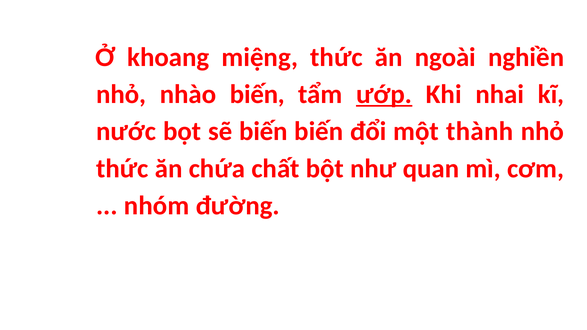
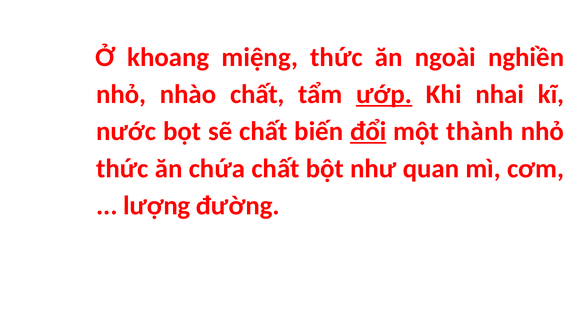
nhào biến: biến -> chất (257, 94)
sẽ biến: biến -> chất (263, 131)
đổi underline: none -> present (368, 131)
nhóm: nhóm -> lượng (157, 206)
